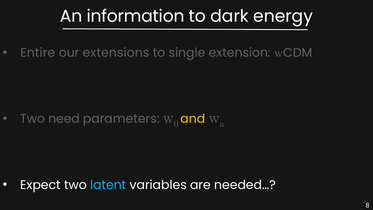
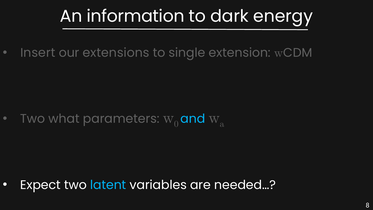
Entire: Entire -> Insert (38, 53)
need: need -> what (64, 119)
and colour: yellow -> light blue (193, 119)
